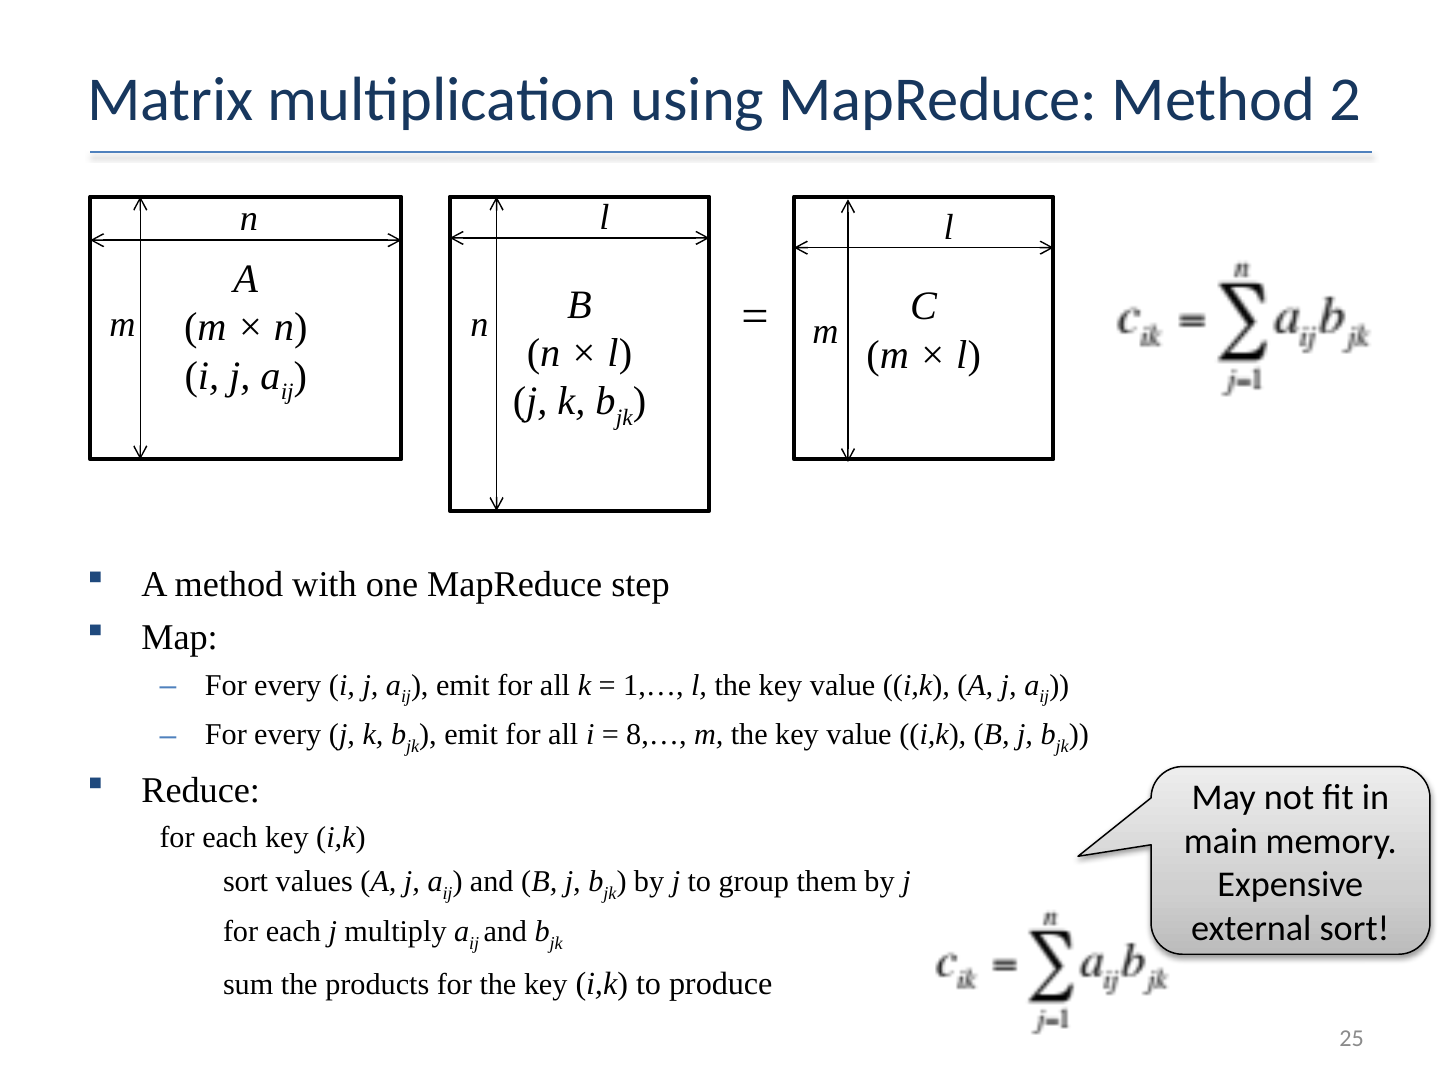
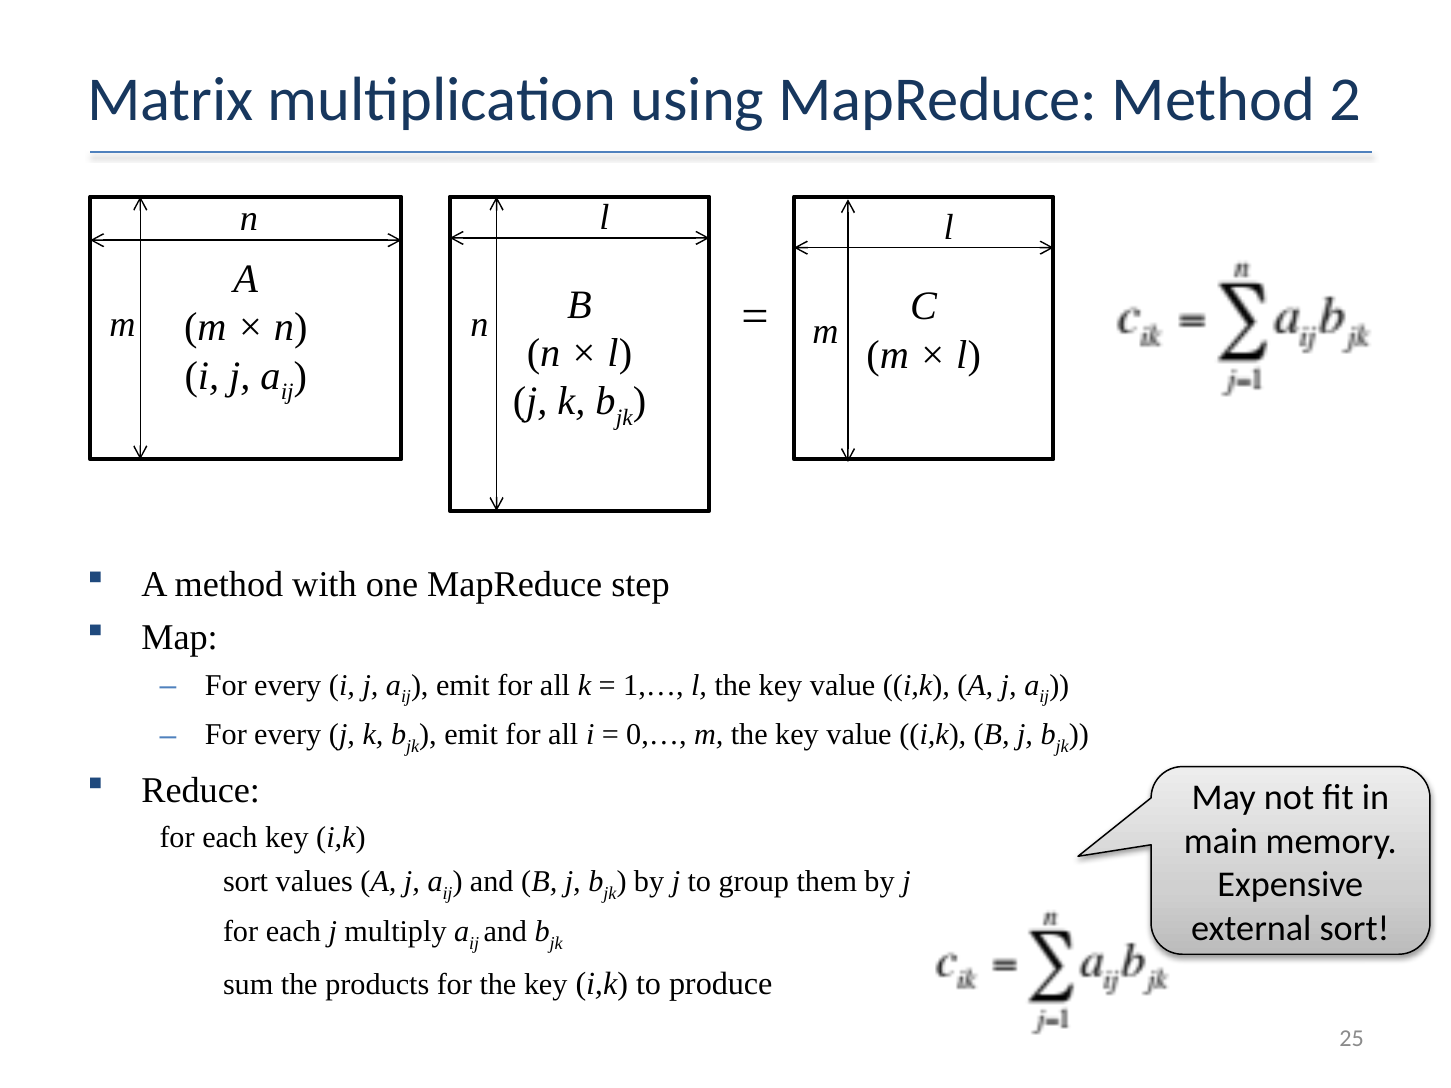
8,…: 8,… -> 0,… (656, 735)
